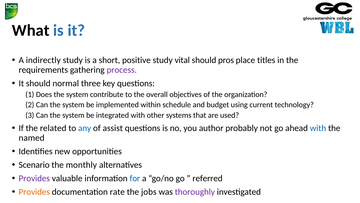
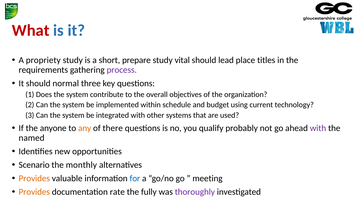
What colour: black -> red (31, 30)
indirectly: indirectly -> propriety (43, 60)
positive: positive -> prepare (136, 60)
pros: pros -> lead (226, 60)
related: related -> anyone (53, 128)
any colour: blue -> orange (85, 128)
assist: assist -> there (113, 128)
author: author -> qualify (211, 128)
with colour: blue -> purple (318, 128)
Provides colour: purple -> orange (34, 178)
referred: referred -> meeting (208, 178)
jobs: jobs -> fully (149, 191)
